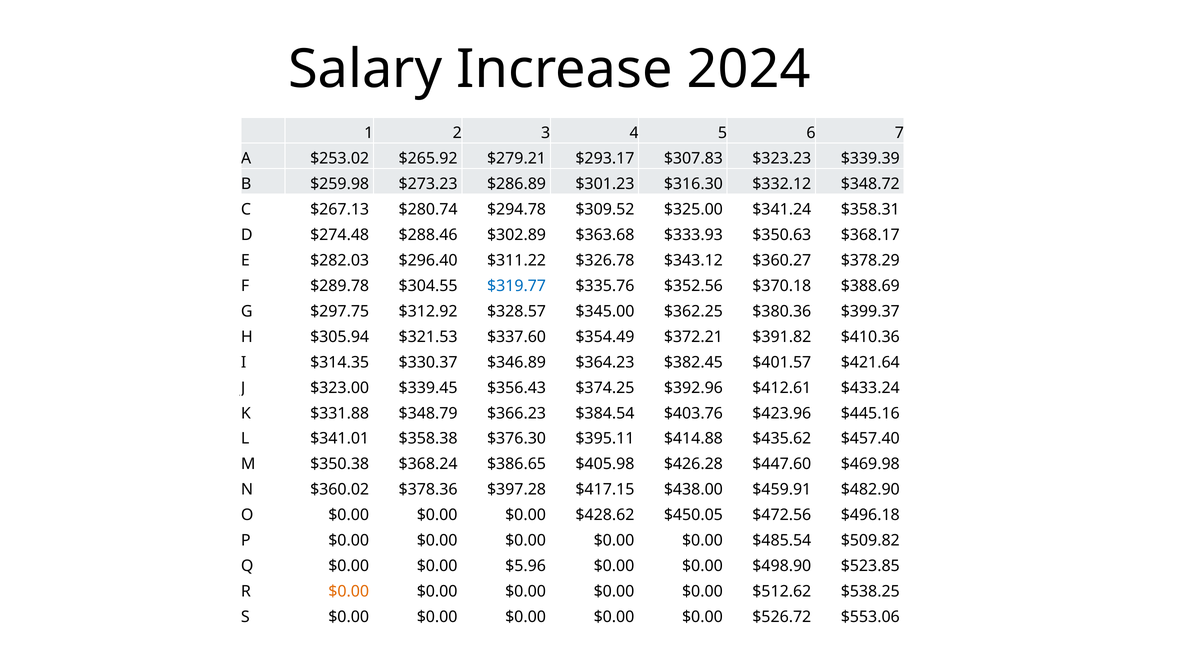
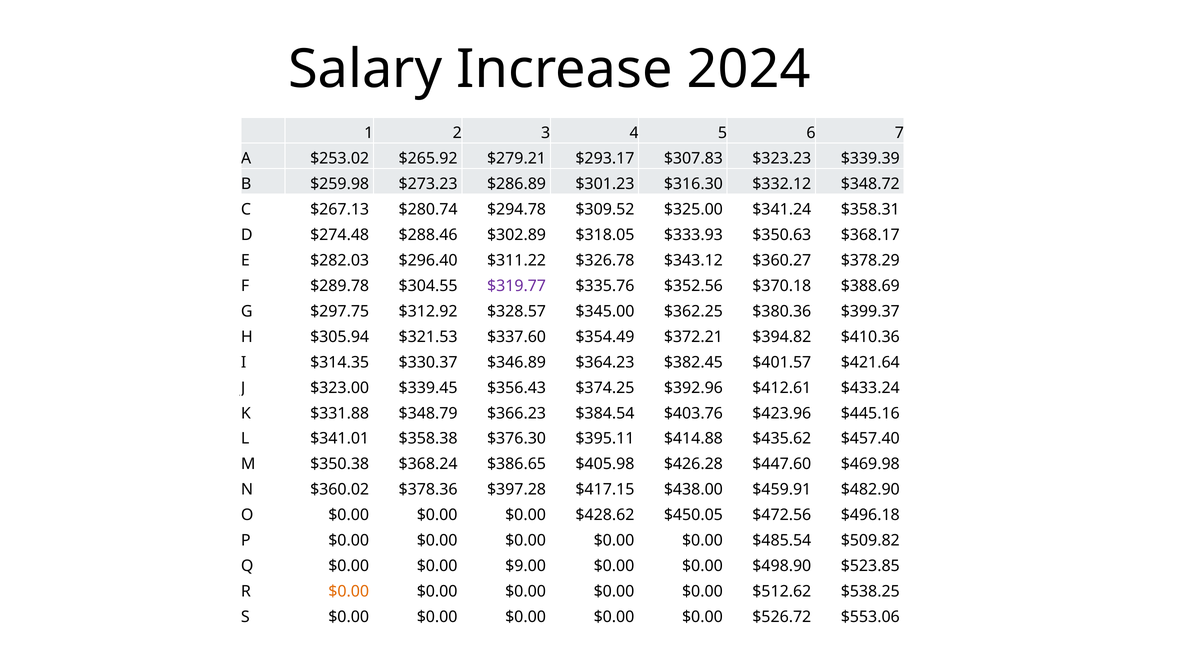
$363.68: $363.68 -> $318.05 (605, 235)
$319.77 colour: blue -> purple (517, 286)
$391.82: $391.82 -> $394.82 (782, 337)
$5.96: $5.96 -> $9.00 (526, 566)
